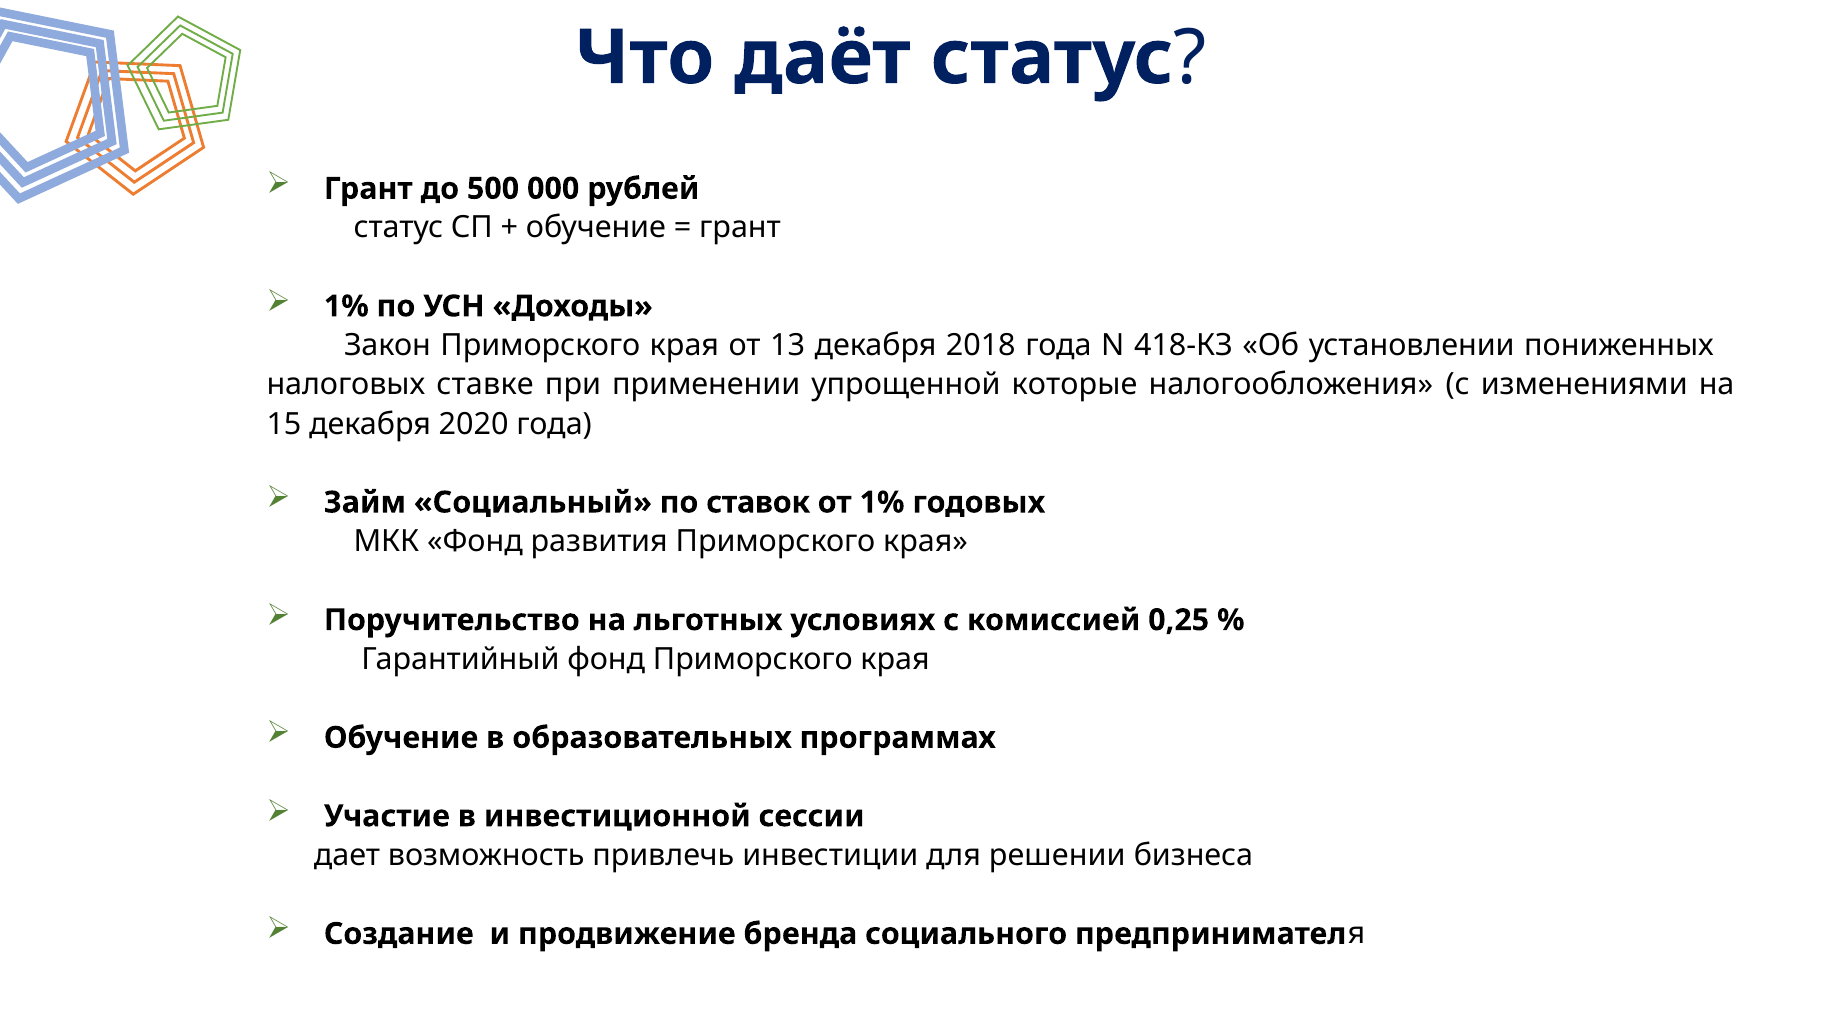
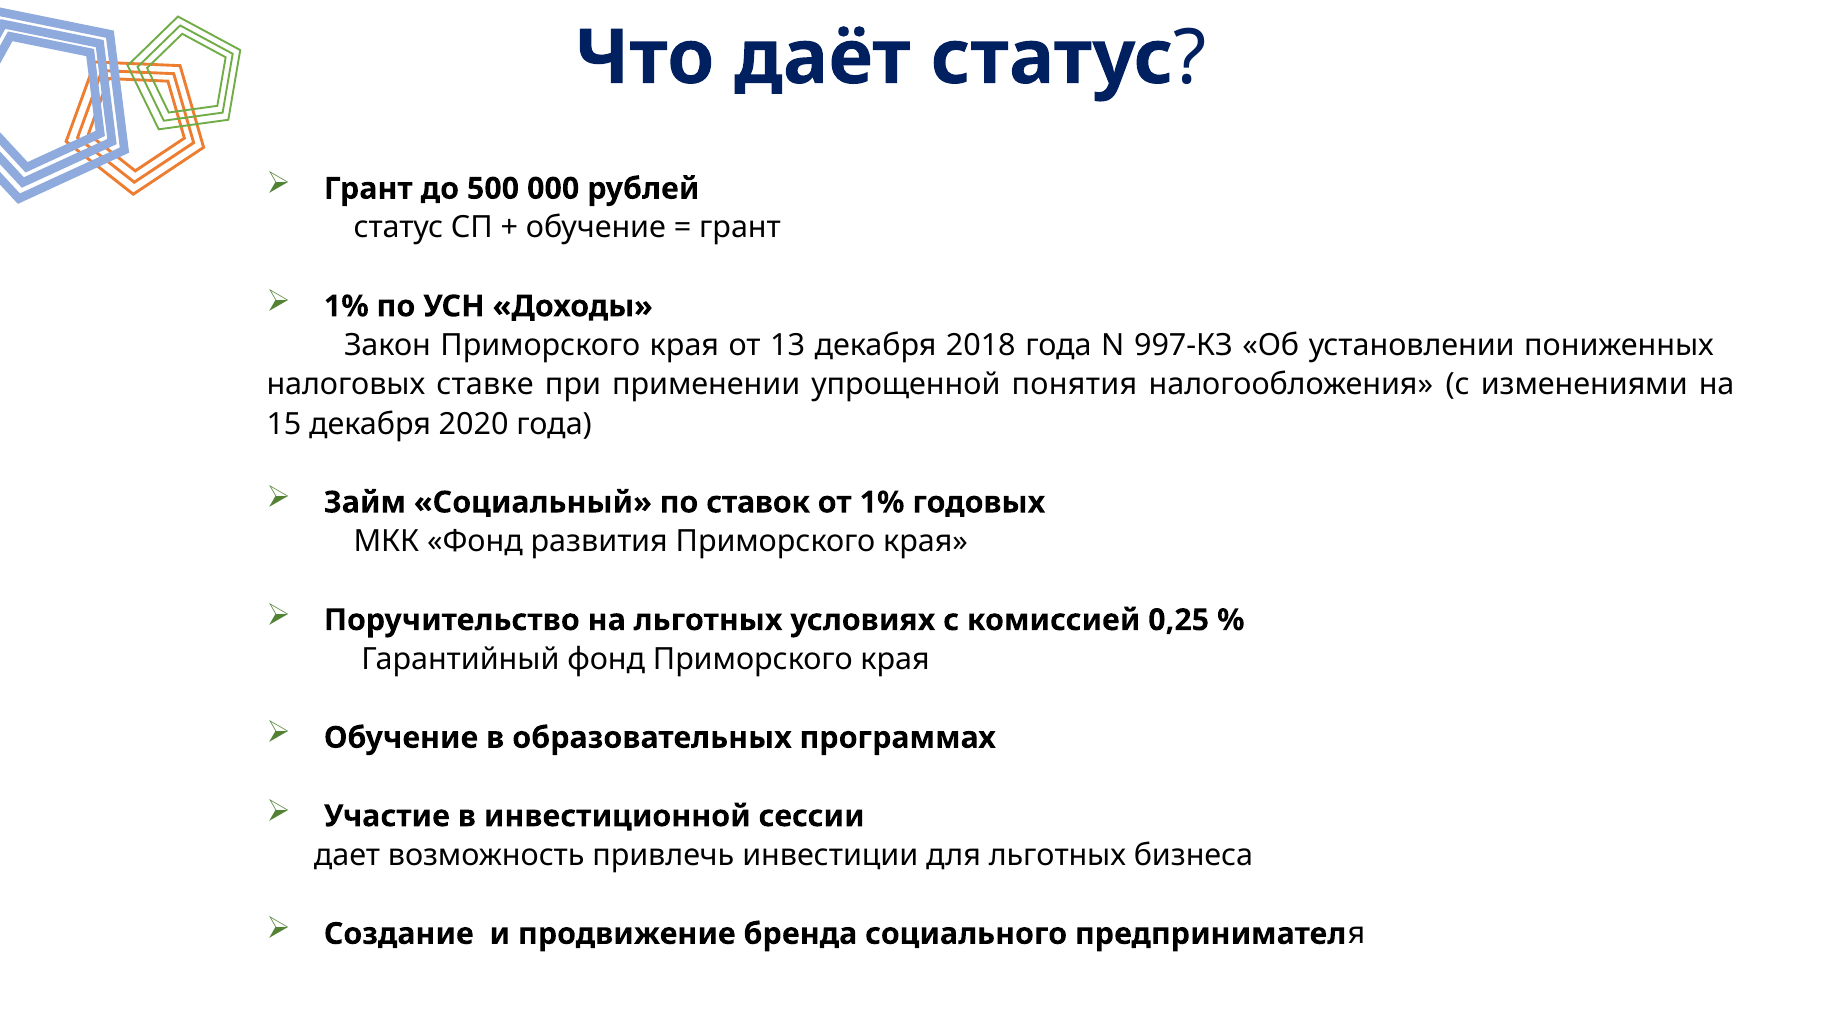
418-КЗ: 418-КЗ -> 997-КЗ (1183, 345)
которые: которые -> понятия (1074, 385)
для решении: решении -> льготных (1057, 855)
